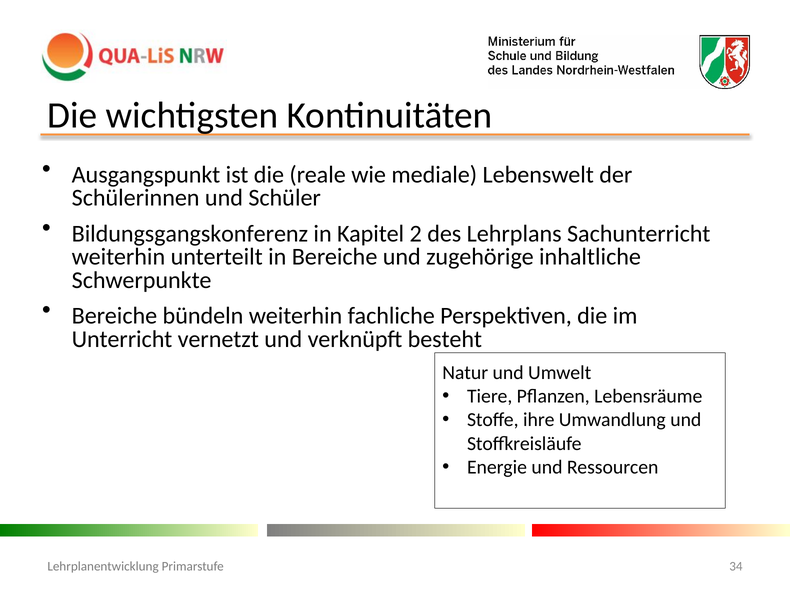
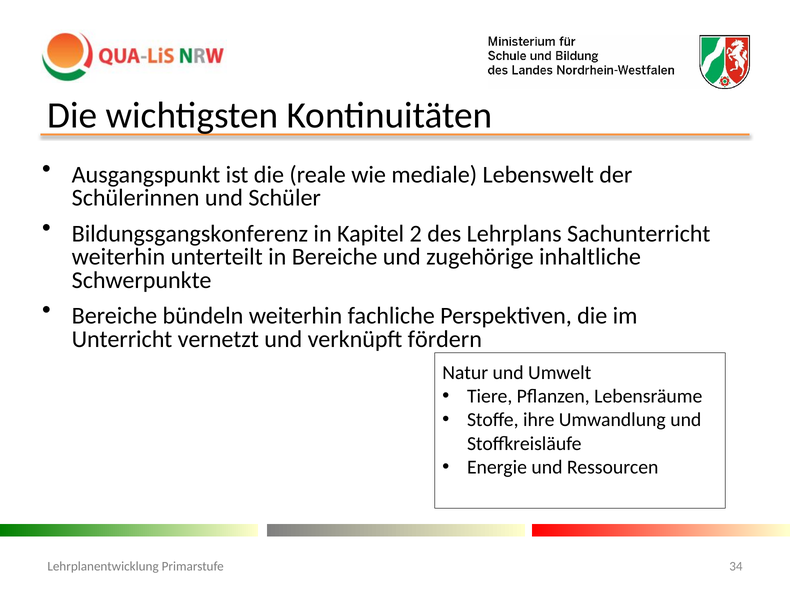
besteht: besteht -> fördern (445, 339)
